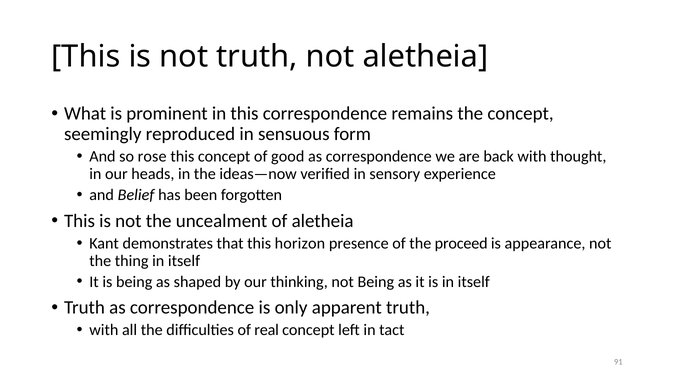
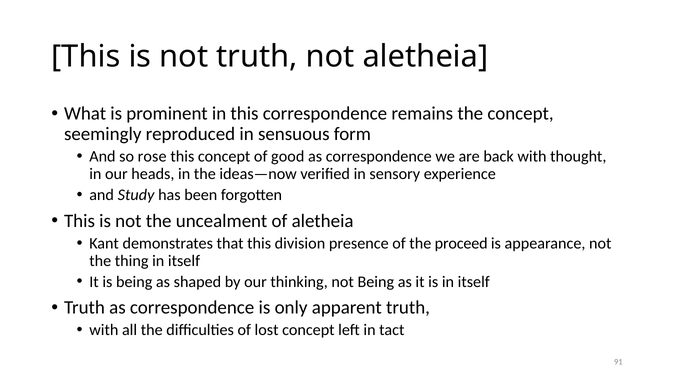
Belief: Belief -> Study (136, 195)
horizon: horizon -> division (300, 243)
real: real -> lost (267, 330)
